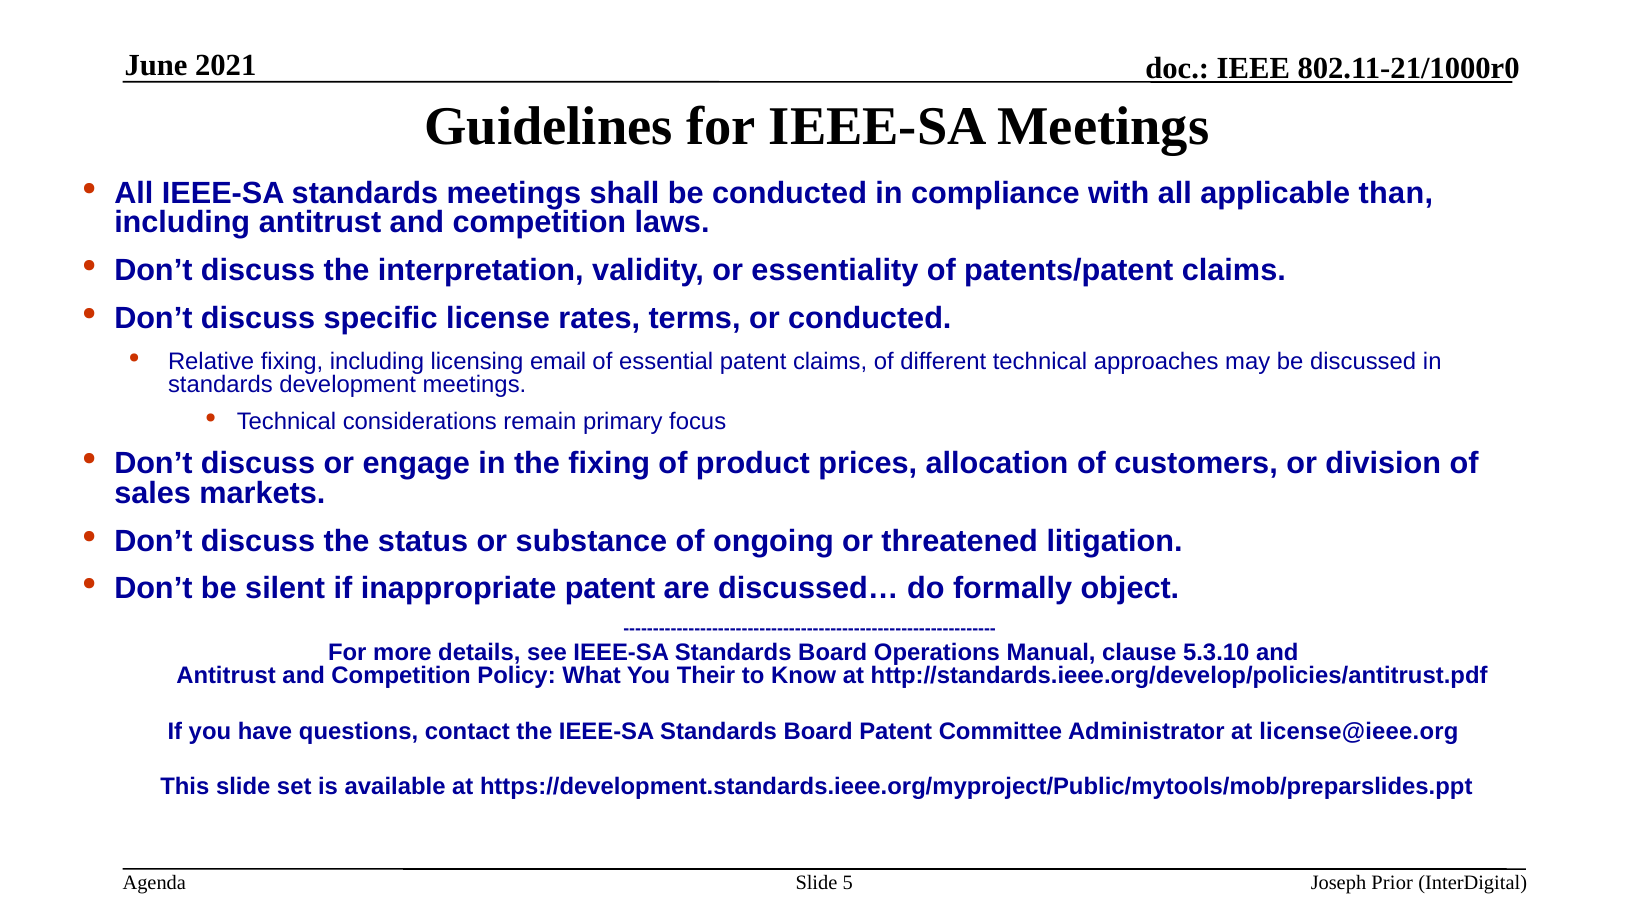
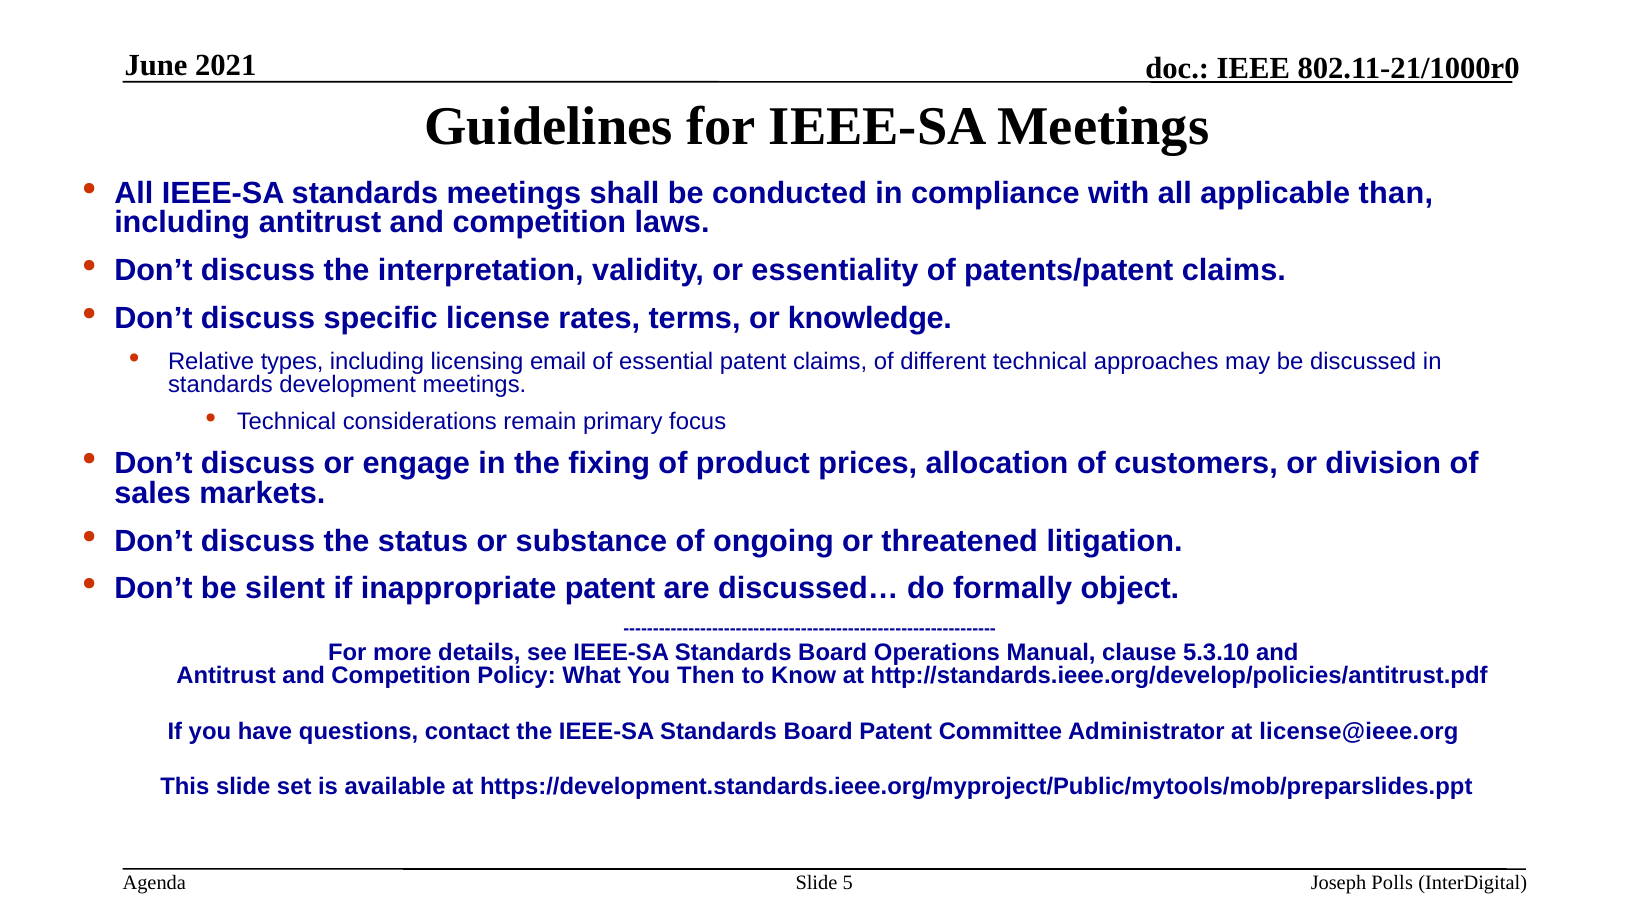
or conducted: conducted -> knowledge (870, 318)
Relative fixing: fixing -> types (292, 362)
Their: Their -> Then (706, 676)
Prior: Prior -> Polls (1392, 882)
